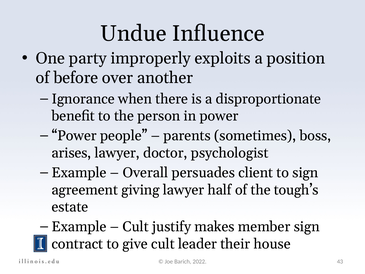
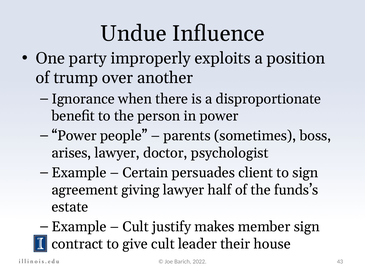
before: before -> trump (76, 78)
Overall: Overall -> Certain (145, 173)
tough’s: tough’s -> funds’s (296, 190)
